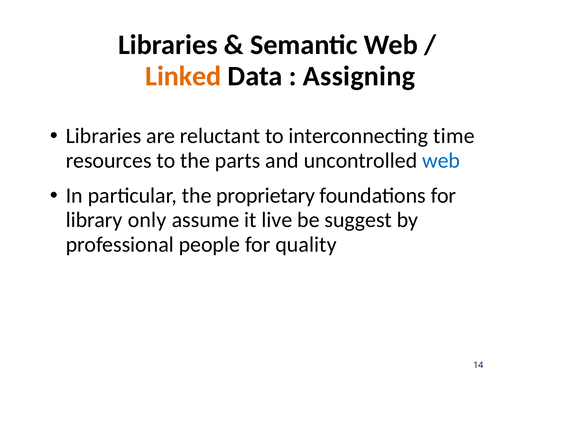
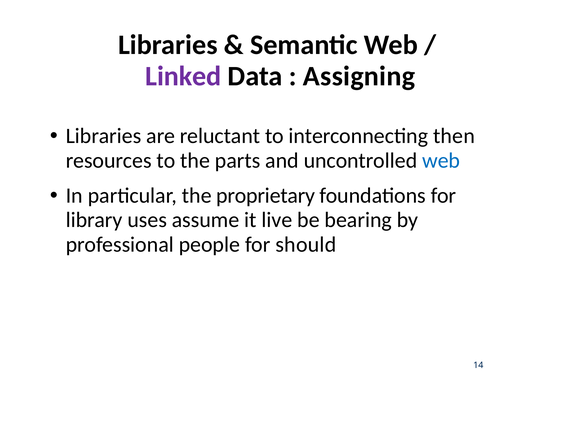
Linked colour: orange -> purple (183, 76)
time: time -> then (454, 136)
only: only -> uses (147, 220)
suggest: suggest -> bearing (358, 220)
quality: quality -> should (306, 245)
